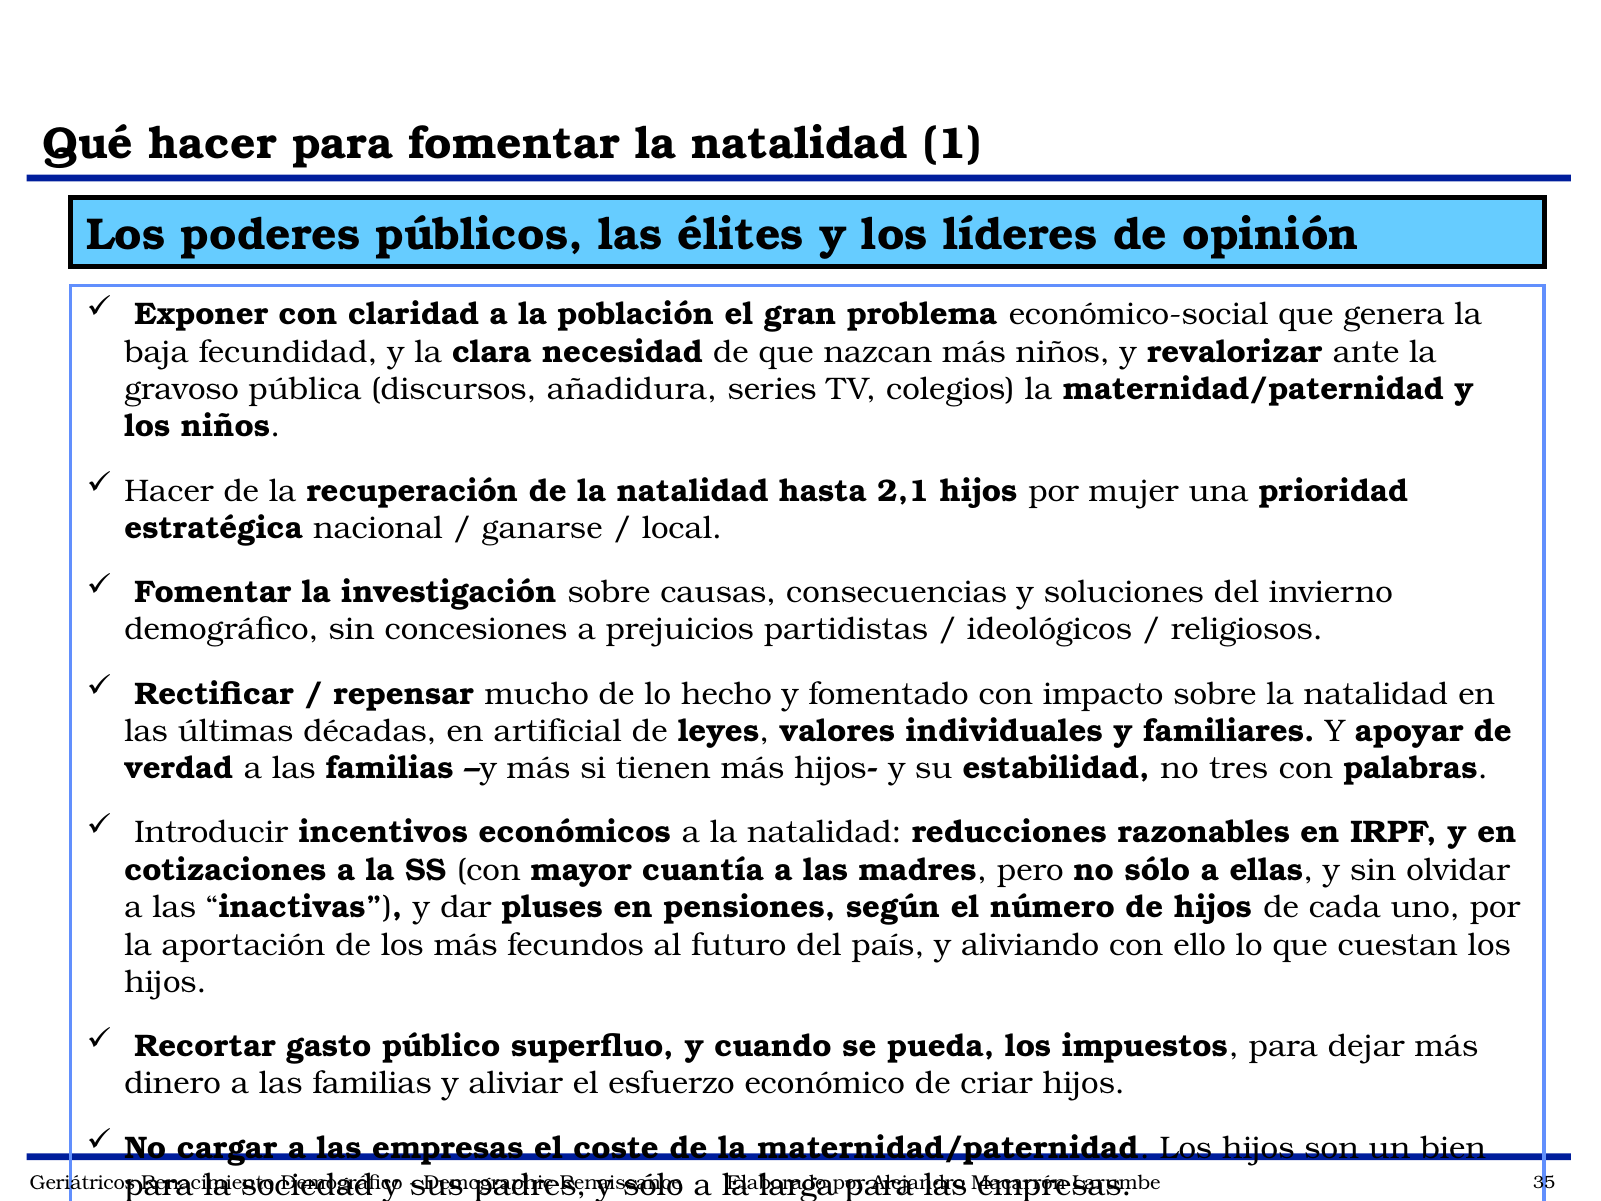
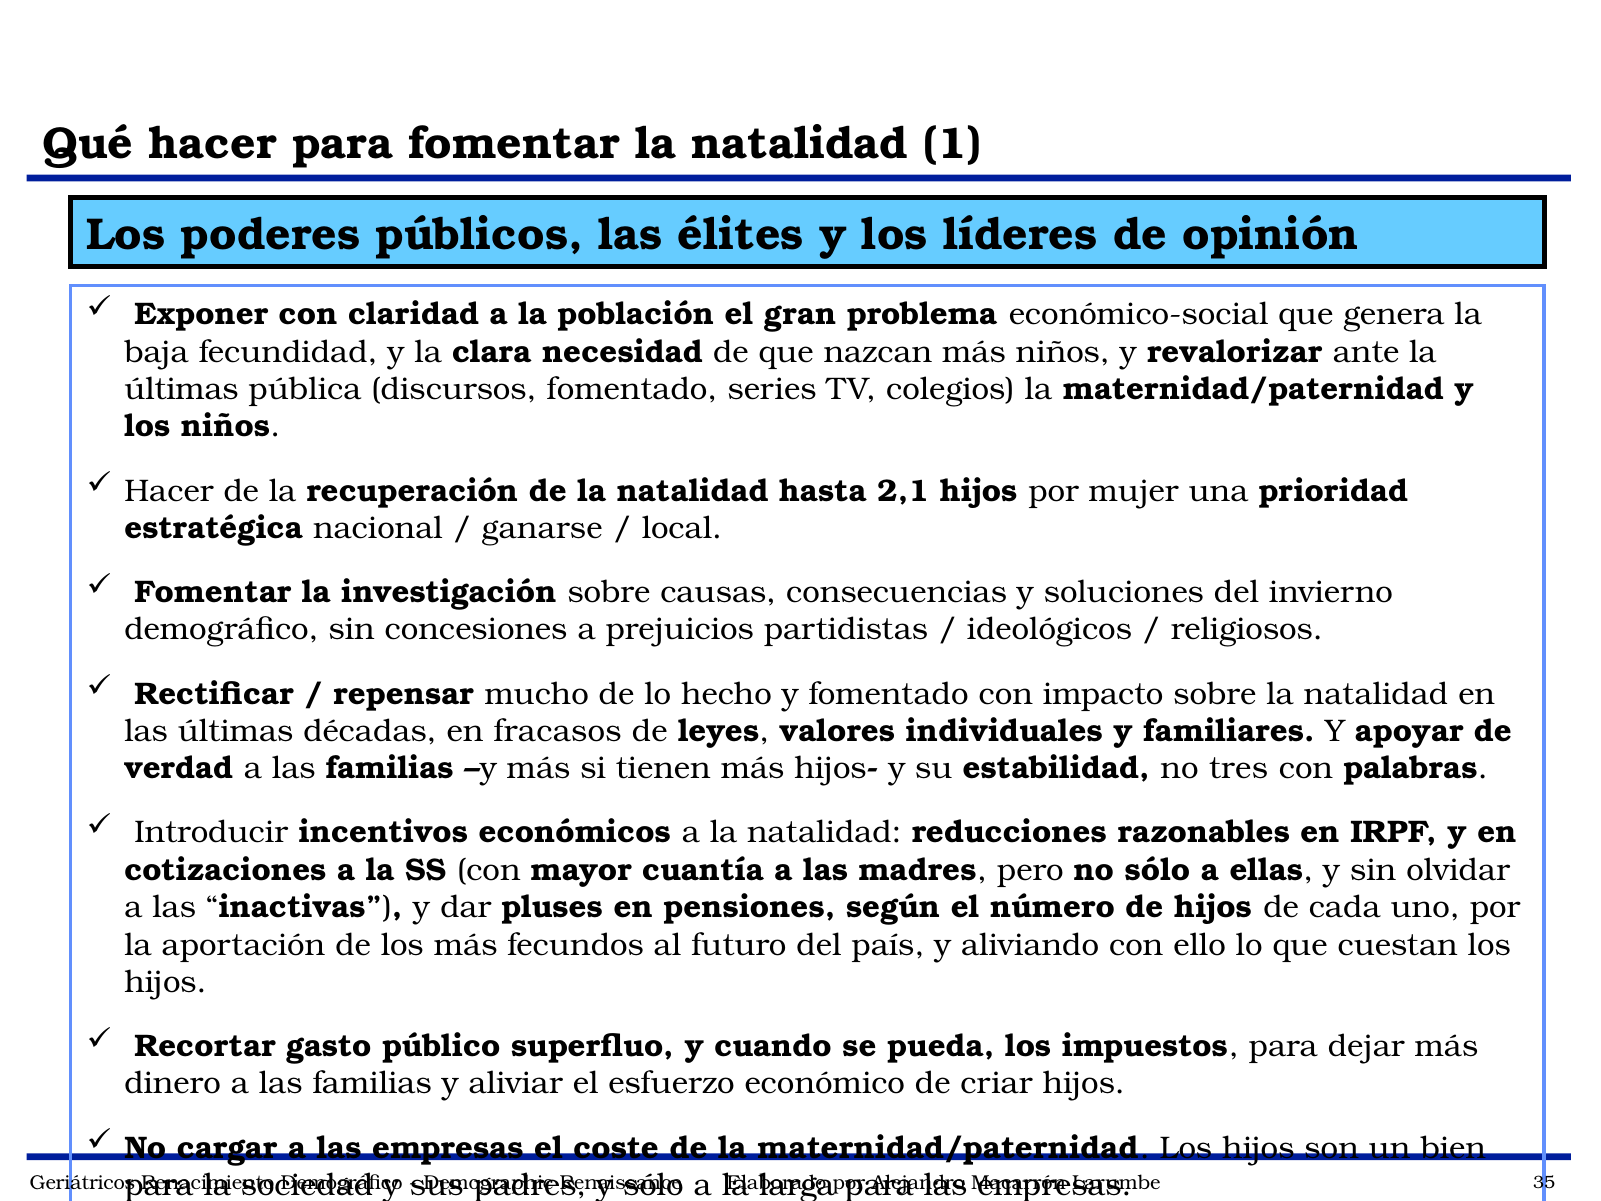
gravoso: gravoso -> últimas (182, 389)
discursos añadidura: añadidura -> fomentado (632, 389)
artificial: artificial -> fracasos (558, 731)
